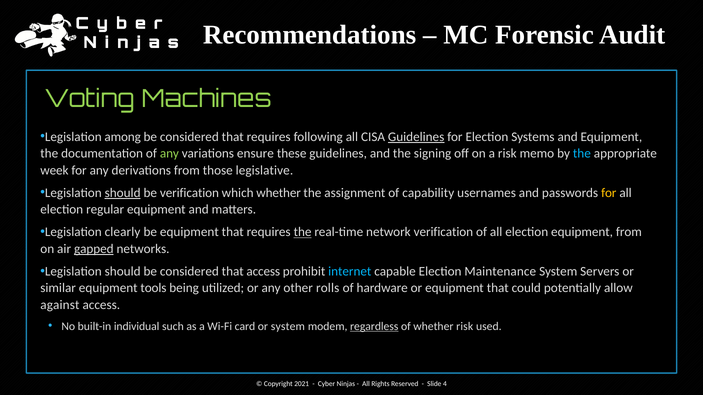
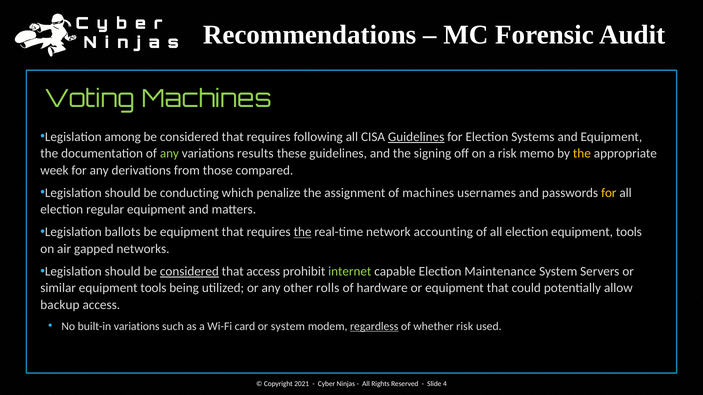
ensure: ensure -> results (255, 154)
the colour: light blue -> yellow (582, 154)
legislative: legislative -> compared (265, 170)
should underline: present -> none (123, 193)
be verification: verification -> conducting (189, 193)
which whether: whether -> penalize (279, 193)
of capability: capability -> machines (428, 193)
clearly: clearly -> ballots (123, 232)
network verification: verification -> accounting (443, 232)
election equipment from: from -> tools (629, 232)
gapped underline: present -> none (94, 249)
considered underline: none -> present (189, 272)
internet colour: light blue -> light green (350, 272)
against: against -> backup (60, 305)
built-in individual: individual -> variations (137, 327)
